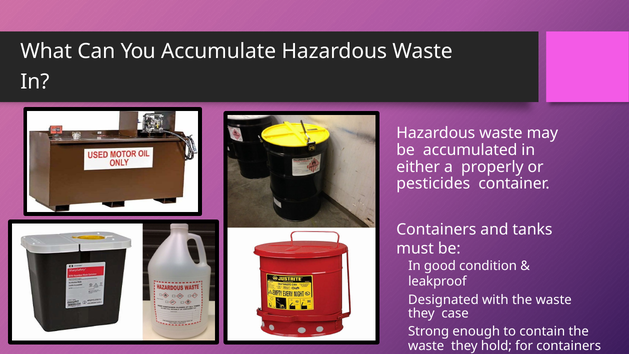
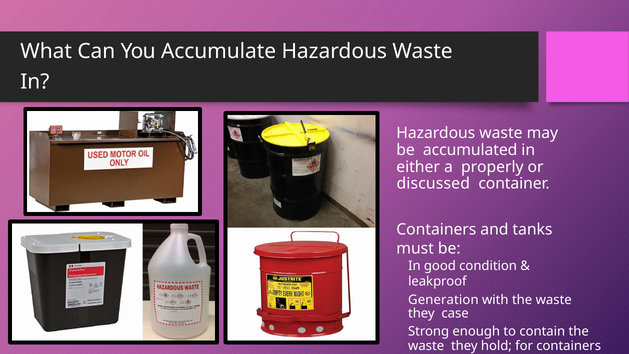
pesticides: pesticides -> discussed (433, 184)
Designated: Designated -> Generation (443, 300)
